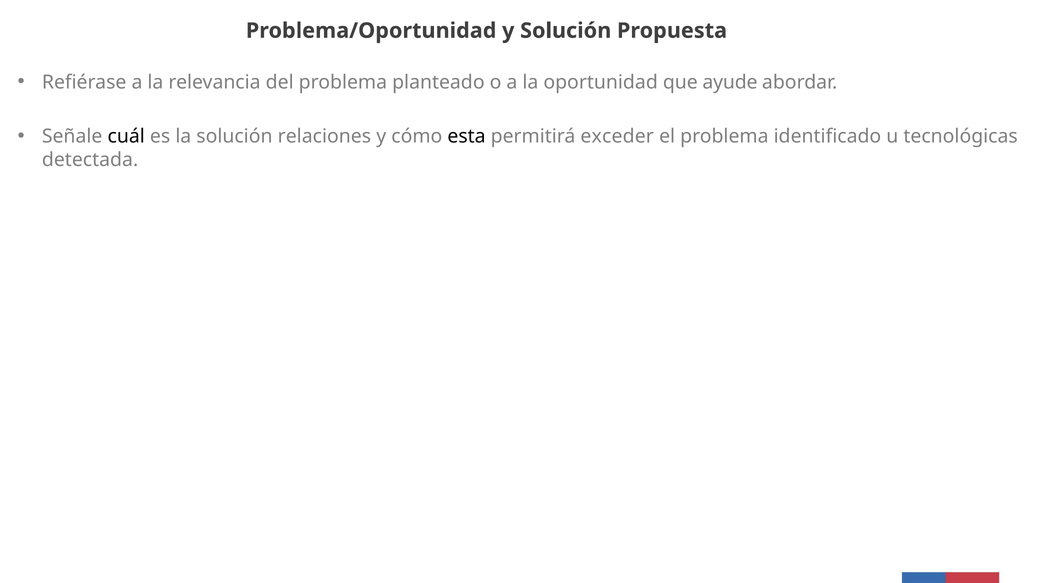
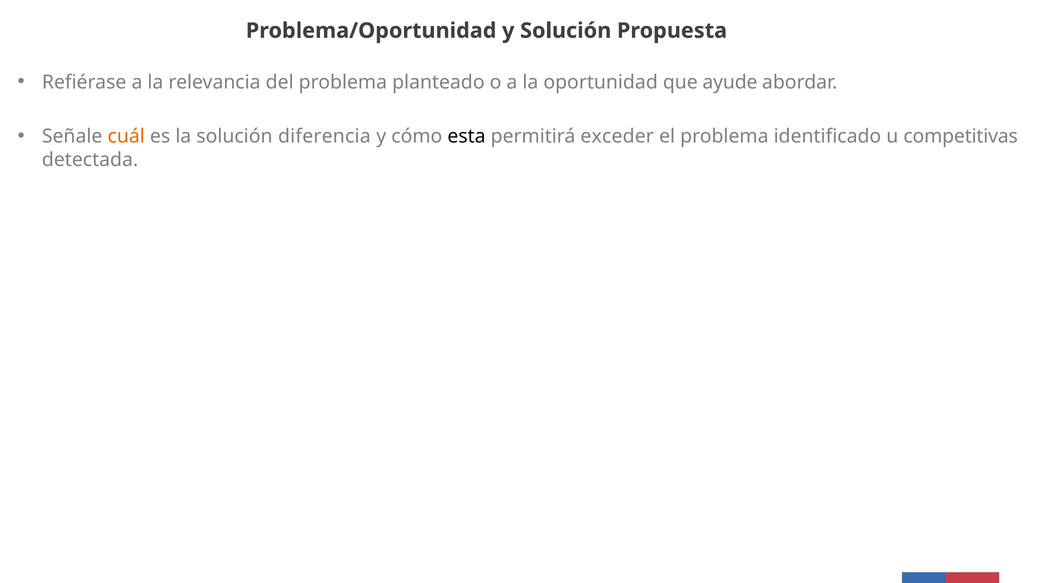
cuál colour: black -> orange (126, 137)
relaciones: relaciones -> diferencia (324, 137)
tecnológicas: tecnológicas -> competitivas (961, 137)
